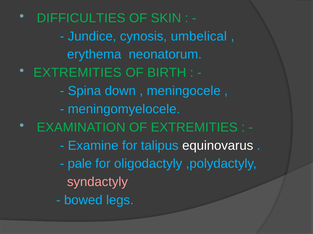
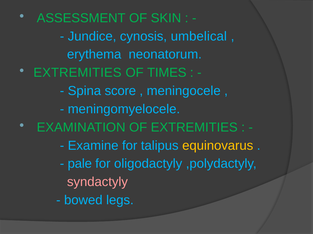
DIFFICULTIES: DIFFICULTIES -> ASSESSMENT (81, 18)
BIRTH: BIRTH -> TIMES (167, 73)
down: down -> score (120, 91)
equinovarus colour: white -> yellow (218, 146)
